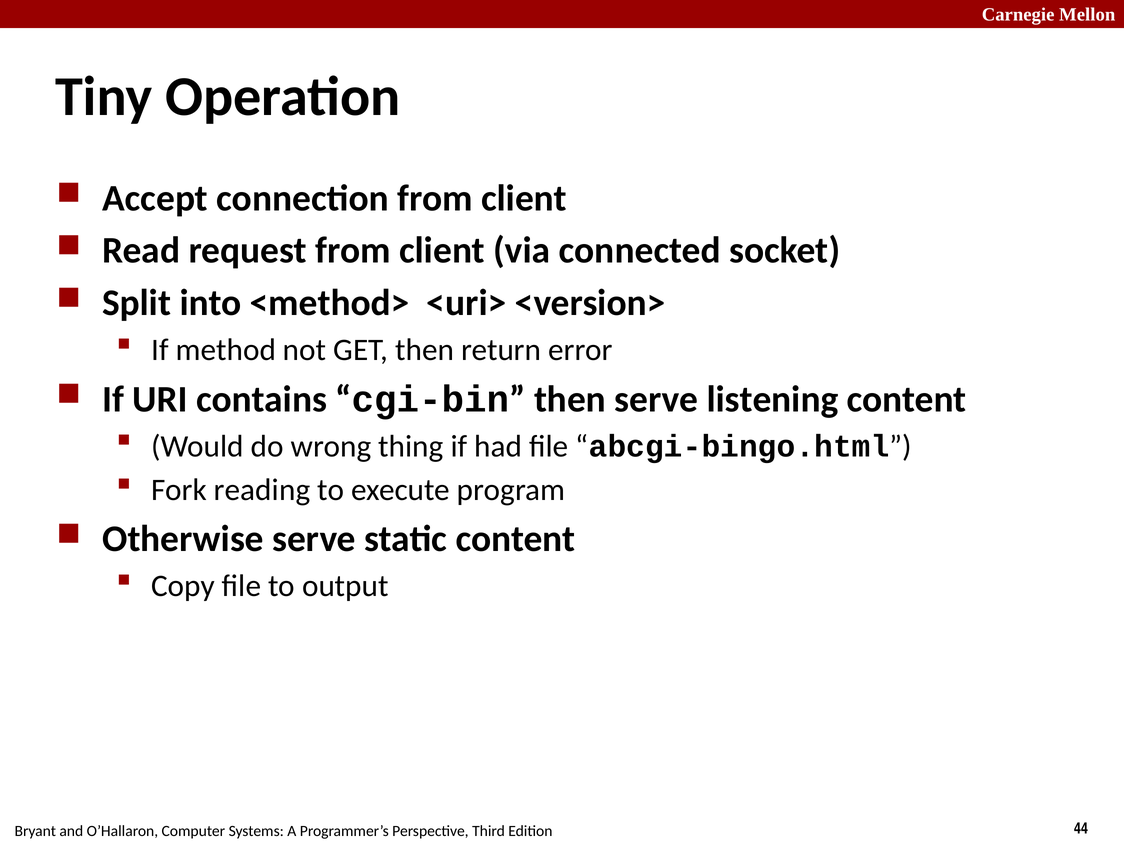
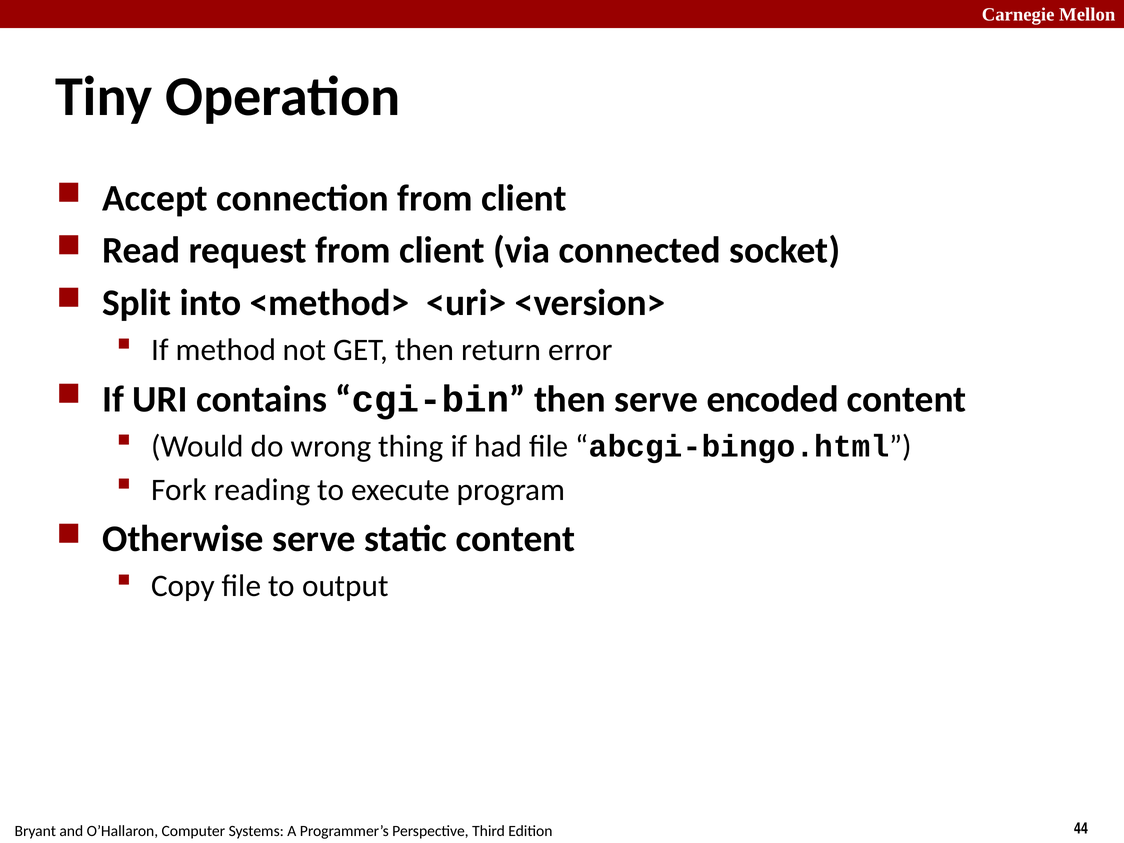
listening: listening -> encoded (773, 399)
